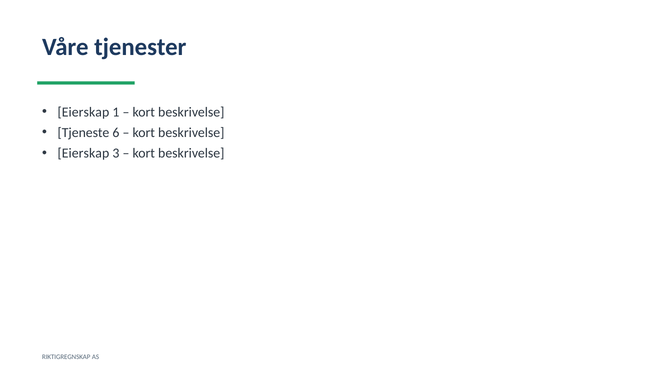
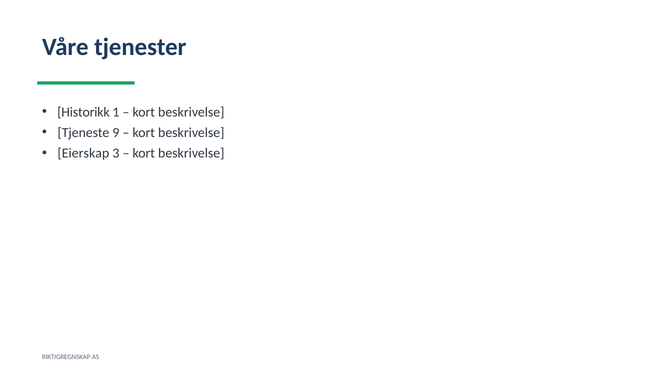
Eierskap: Eierskap -> Historikk (84, 112)
6: 6 -> 9 (116, 133)
